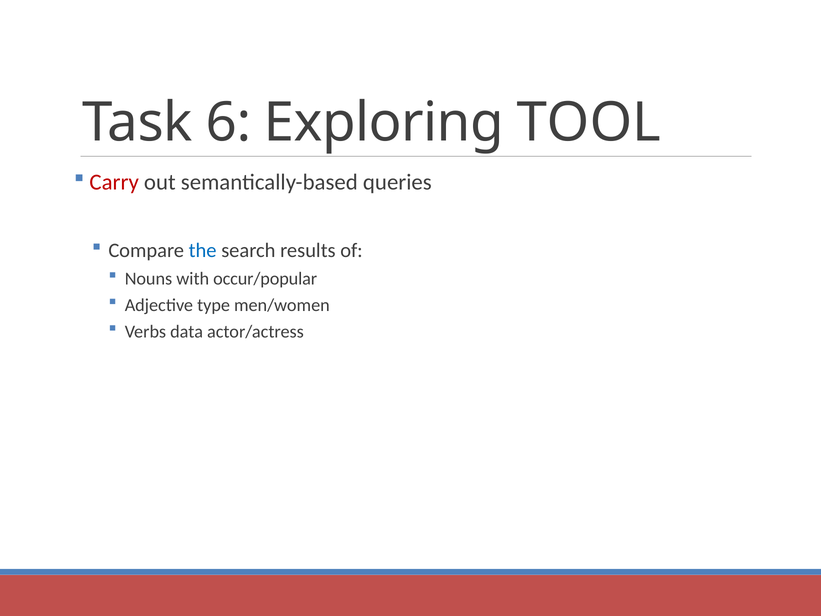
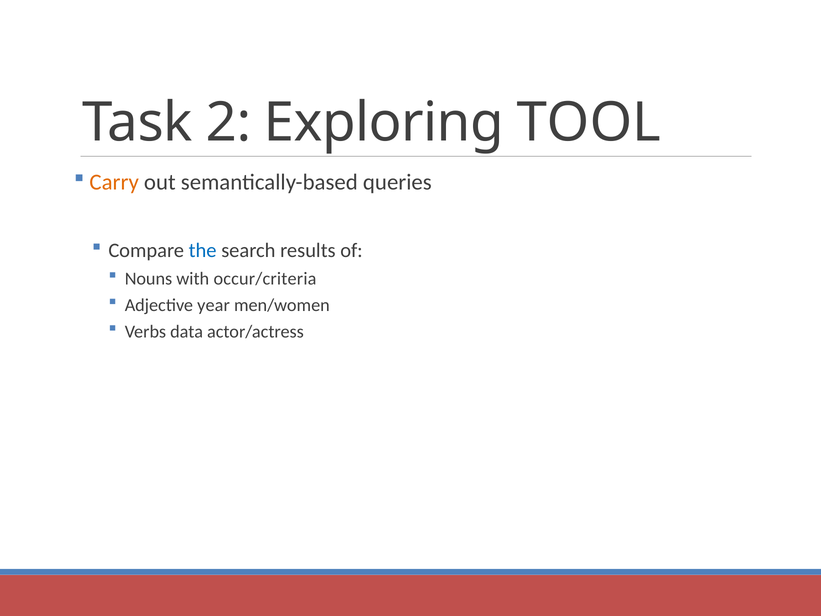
6: 6 -> 2 (228, 123)
Carry colour: red -> orange (114, 182)
occur/popular: occur/popular -> occur/criteria (265, 278)
type: type -> year (214, 305)
